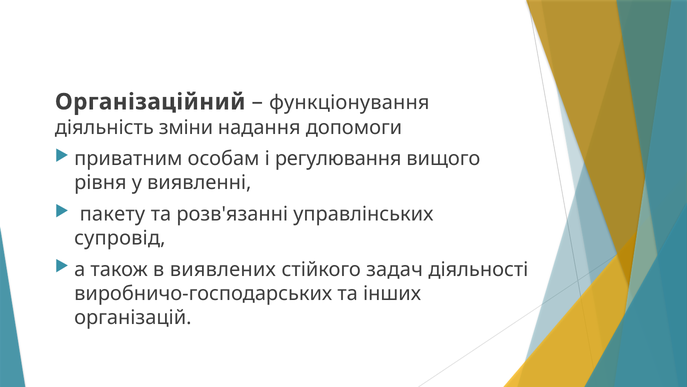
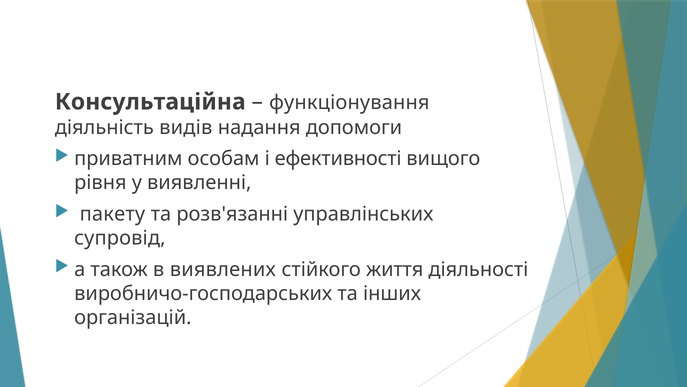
Організаційний: Організаційний -> Консультаційна (150, 102)
зміни: зміни -> видів (186, 127)
регулювання: регулювання -> ефективності (338, 158)
задач: задач -> життя (395, 269)
